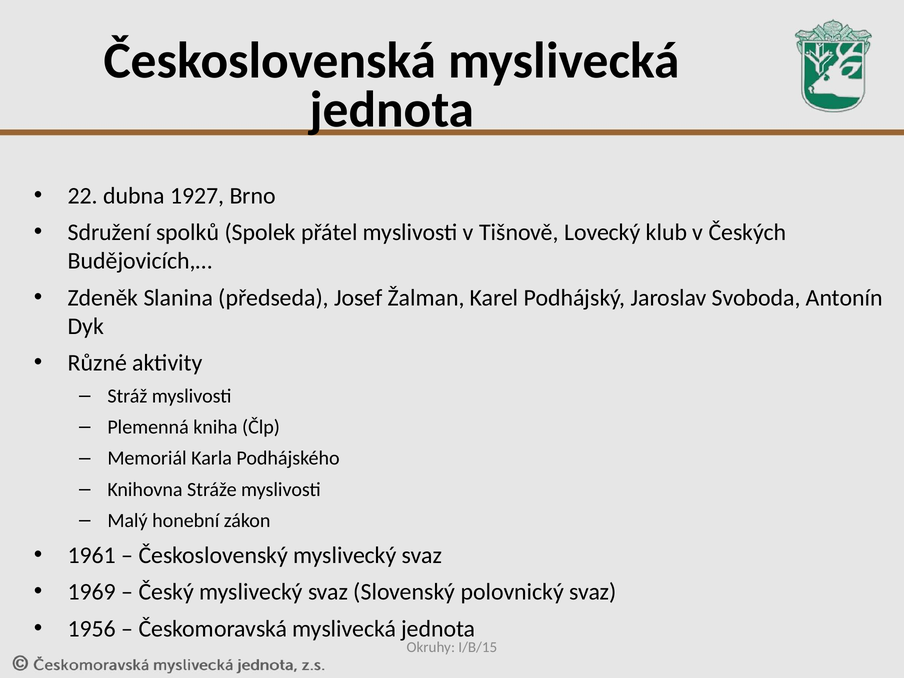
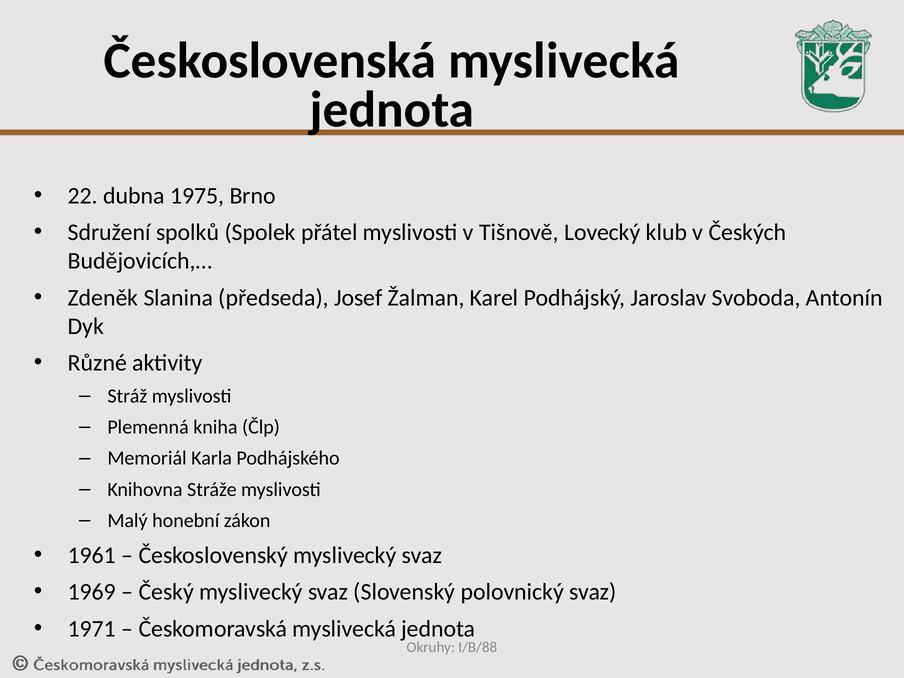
1927: 1927 -> 1975 (197, 196)
1956: 1956 -> 1971 (92, 629)
I/B/15: I/B/15 -> I/B/88 (478, 647)
